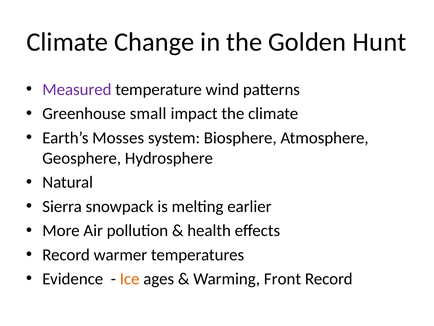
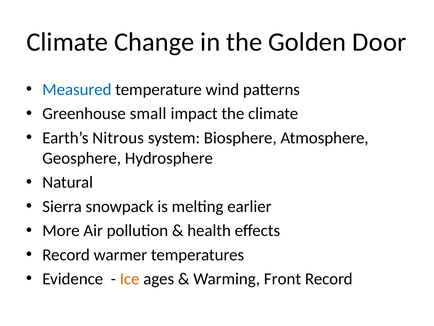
Hunt: Hunt -> Door (379, 42)
Measured colour: purple -> blue (77, 89)
Mosses: Mosses -> Nitrous (118, 138)
